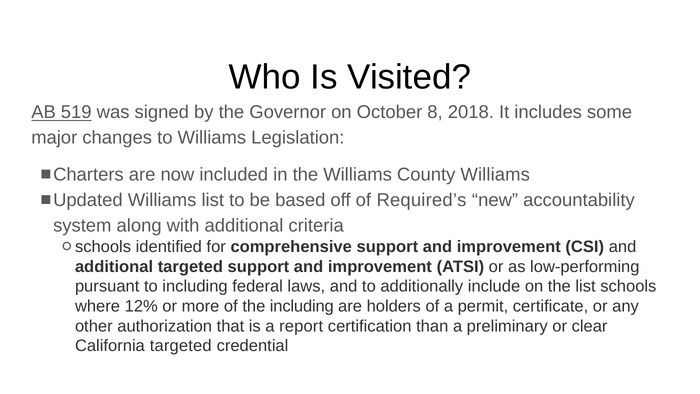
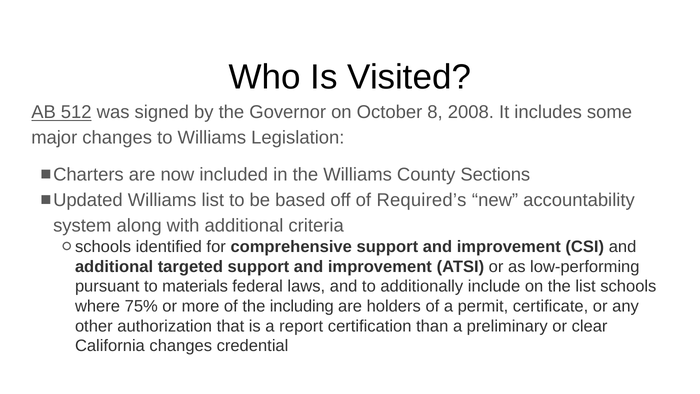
519: 519 -> 512 (76, 112)
2018: 2018 -> 2008 (471, 112)
County Williams: Williams -> Sections (495, 175)
to including: including -> materials (195, 286)
12%: 12% -> 75% (141, 306)
California targeted: targeted -> changes (181, 346)
